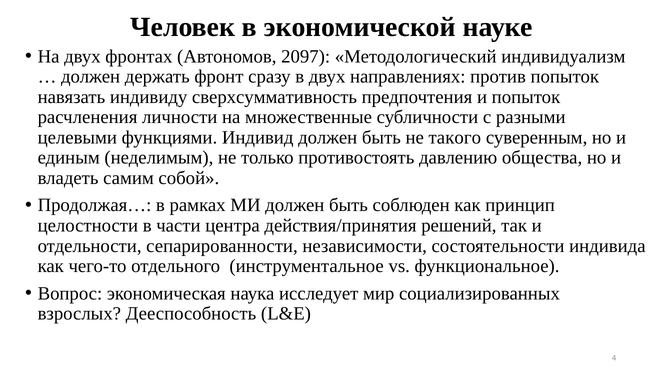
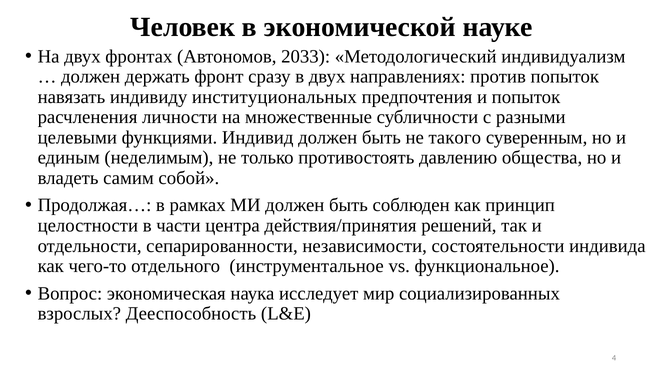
2097: 2097 -> 2033 (306, 56)
сверхсуммативность: сверхсуммативность -> институциональных (274, 97)
